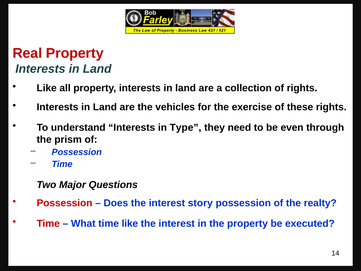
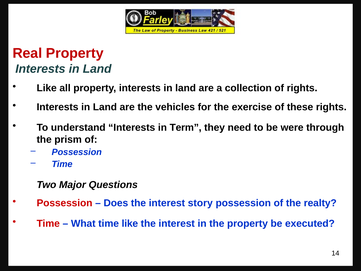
Type: Type -> Term (186, 127)
even: even -> were (292, 127)
